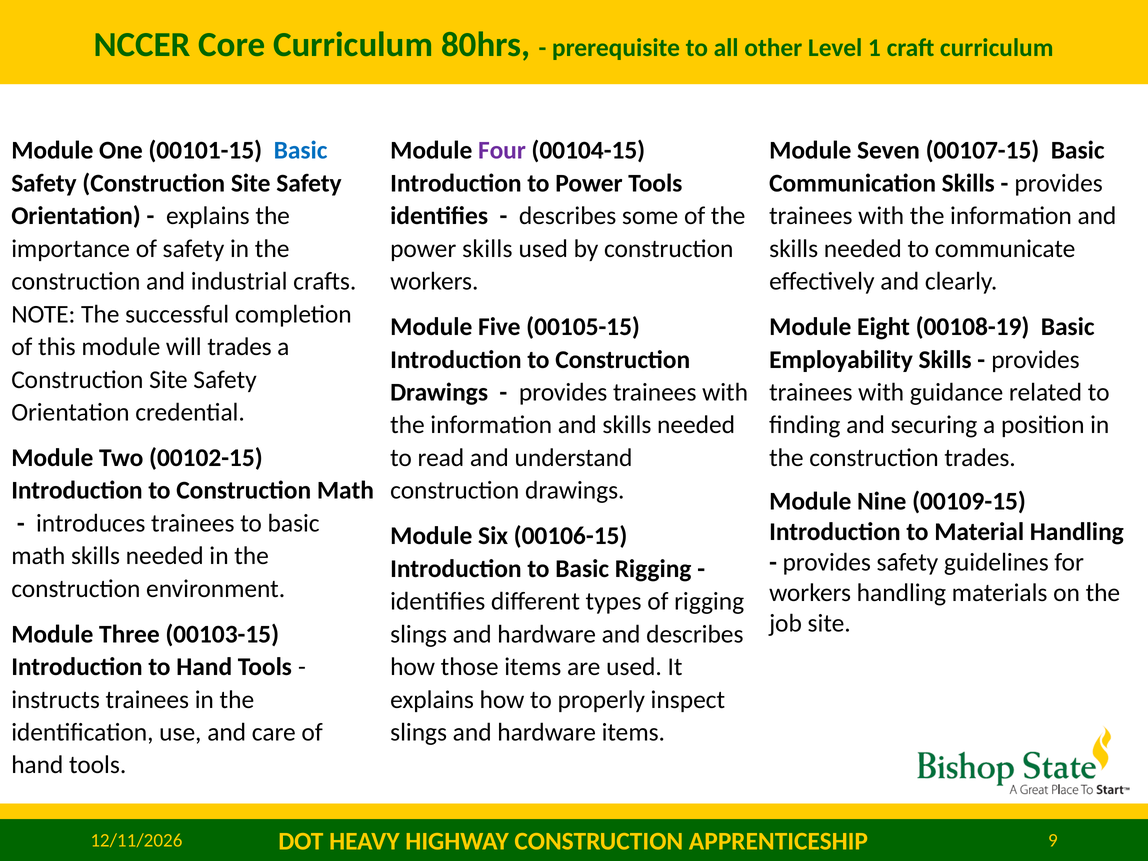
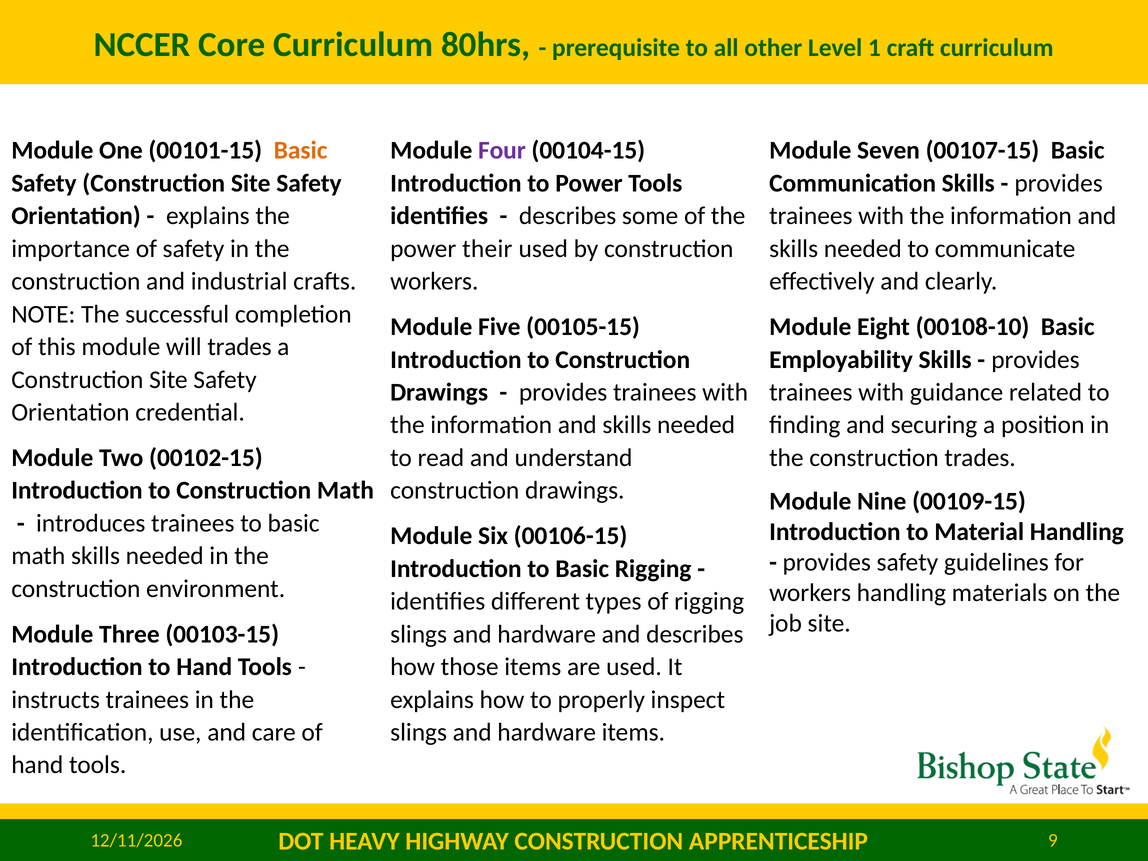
Basic colour: blue -> orange (301, 151)
power skills: skills -> their (487, 249)
00108-19: 00108-19 -> 00108-10 (973, 327)
